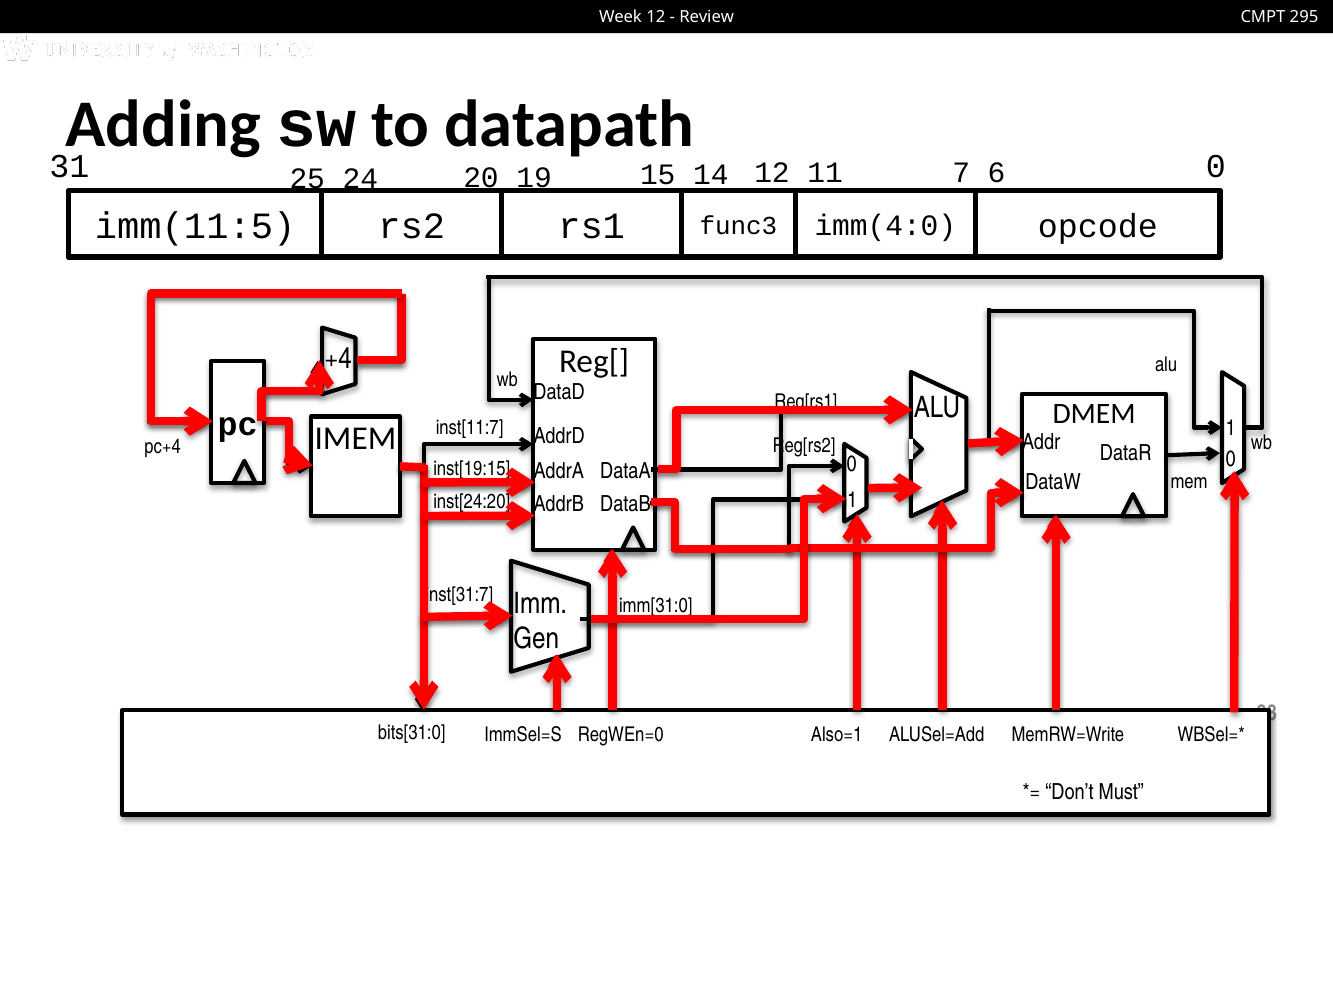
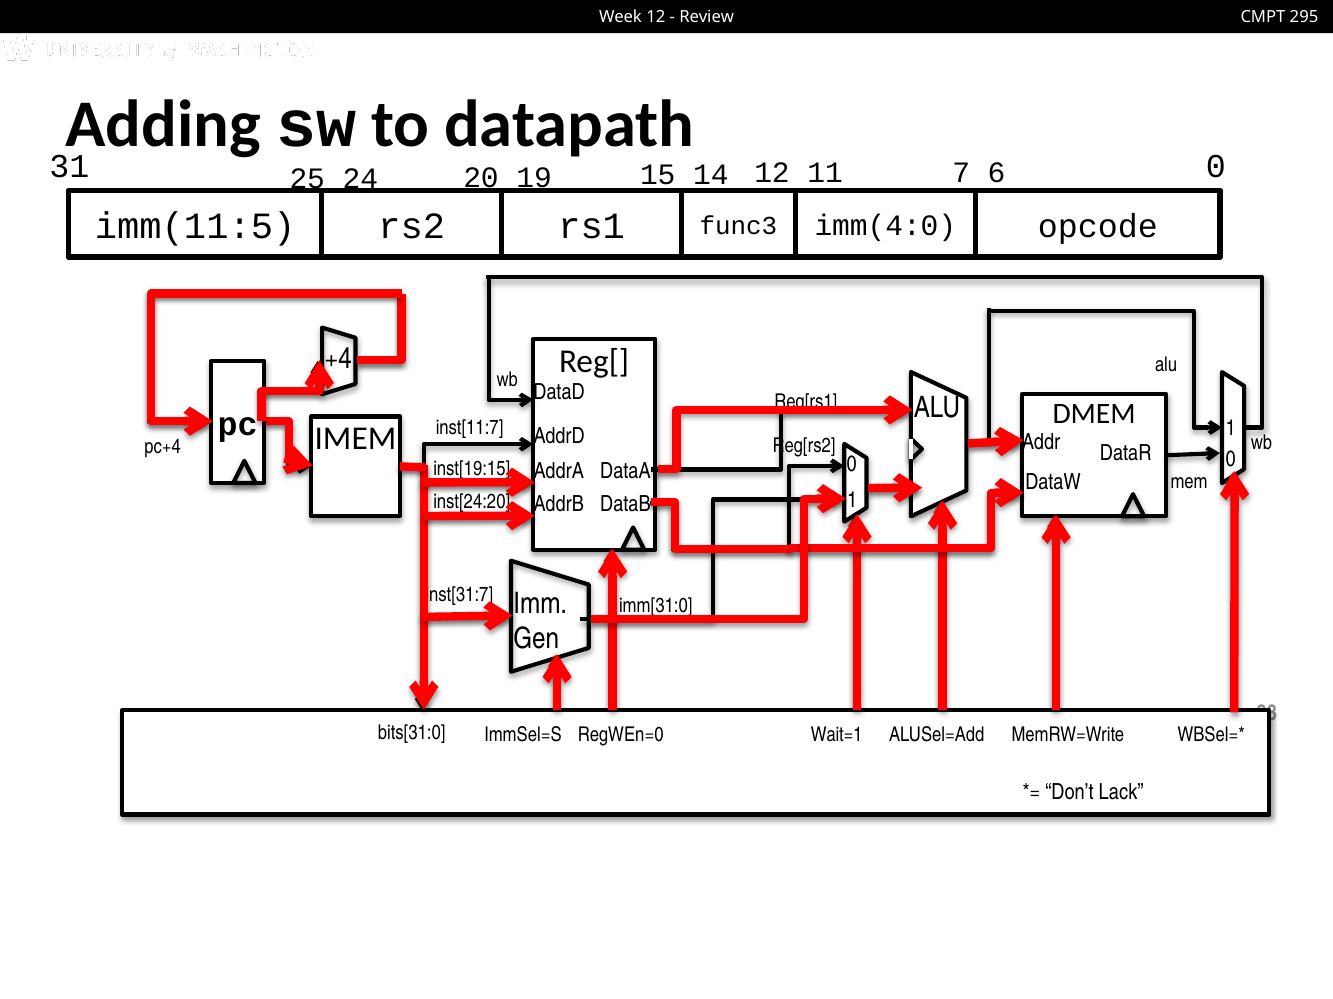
Also=1: Also=1 -> Wait=1 (837, 736)
Must: Must -> Lack (1121, 792)
